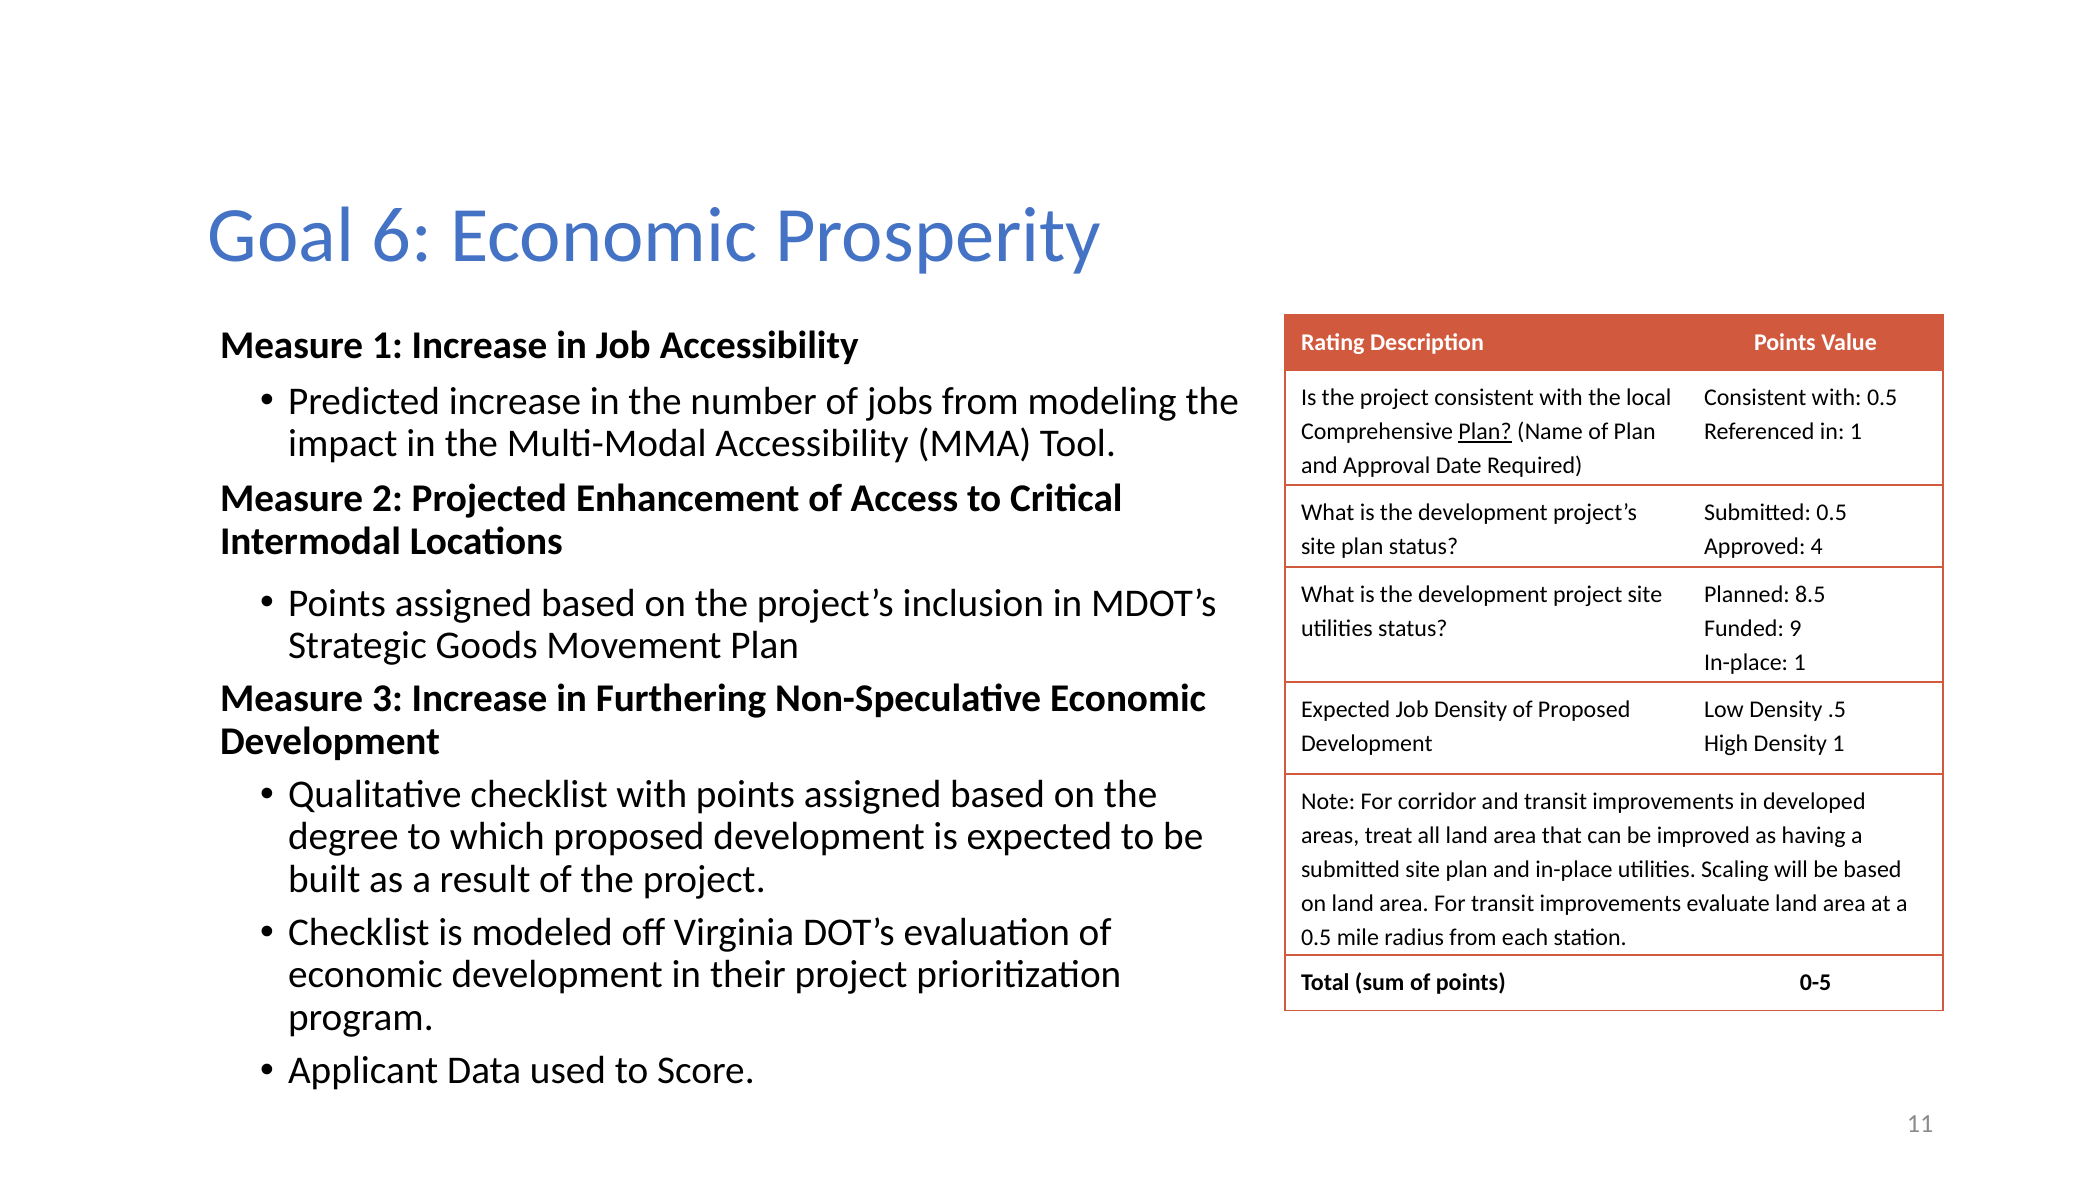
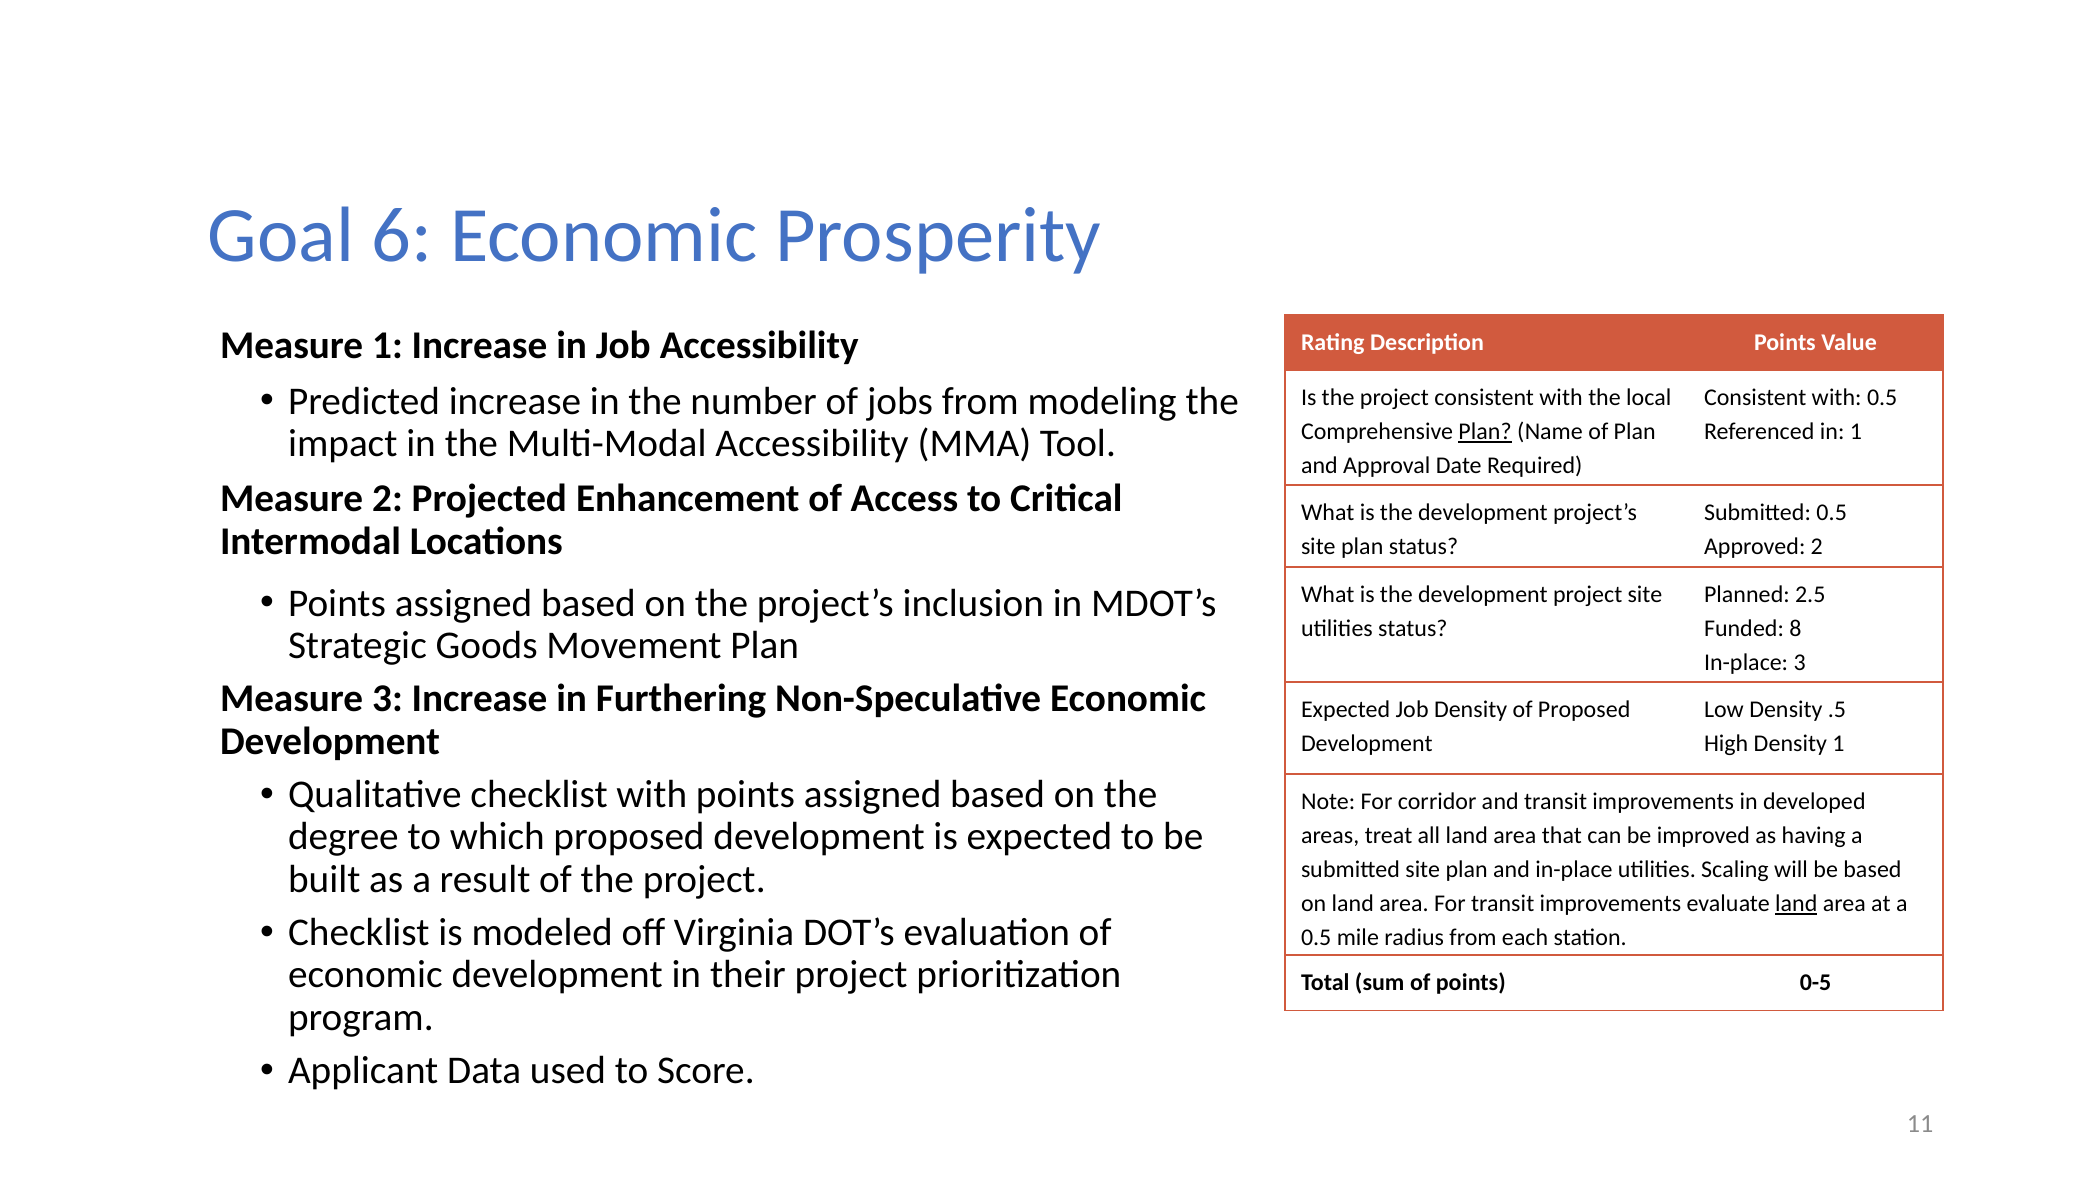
Approved 4: 4 -> 2 (1817, 547)
8.5: 8.5 -> 2.5 (1810, 595)
9: 9 -> 8 (1795, 629)
In-place 1: 1 -> 3 (1800, 663)
land underline: none -> present (1796, 904)
